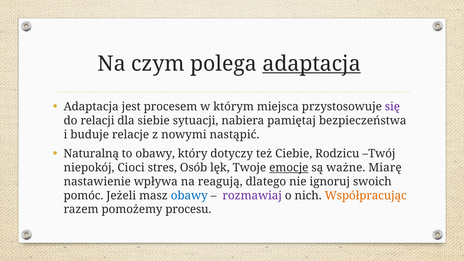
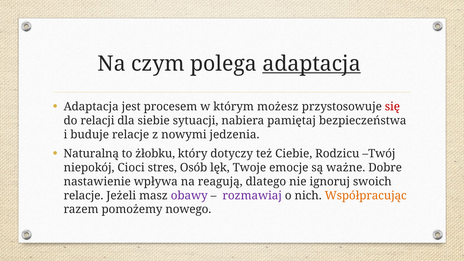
miejsca: miejsca -> możesz (278, 107)
się colour: purple -> red (392, 107)
nastąpić: nastąpić -> jedzenia (234, 135)
to obawy: obawy -> żłobku (155, 154)
emocje underline: present -> none (289, 168)
Miarę: Miarę -> Dobre (385, 168)
pomóc: pomóc -> relacje (83, 196)
obawy colour: blue -> purple (189, 196)
procesu: procesu -> nowego (188, 209)
